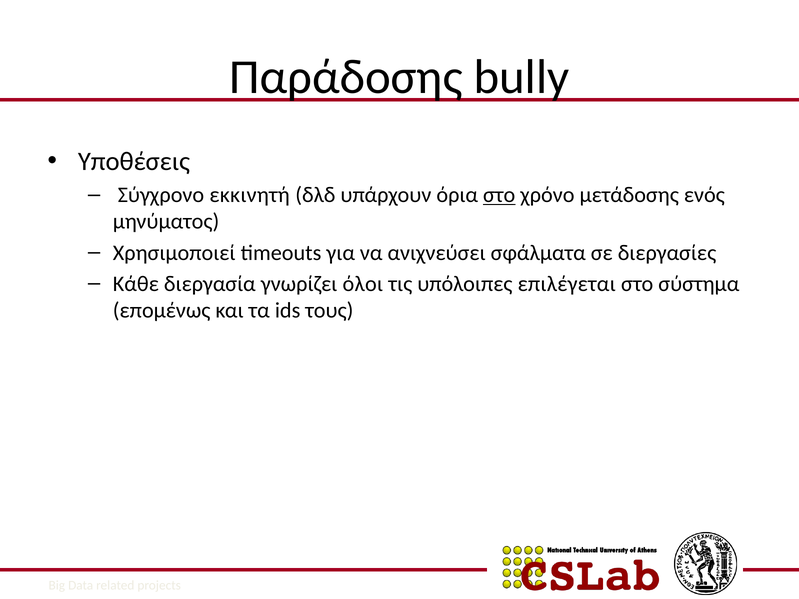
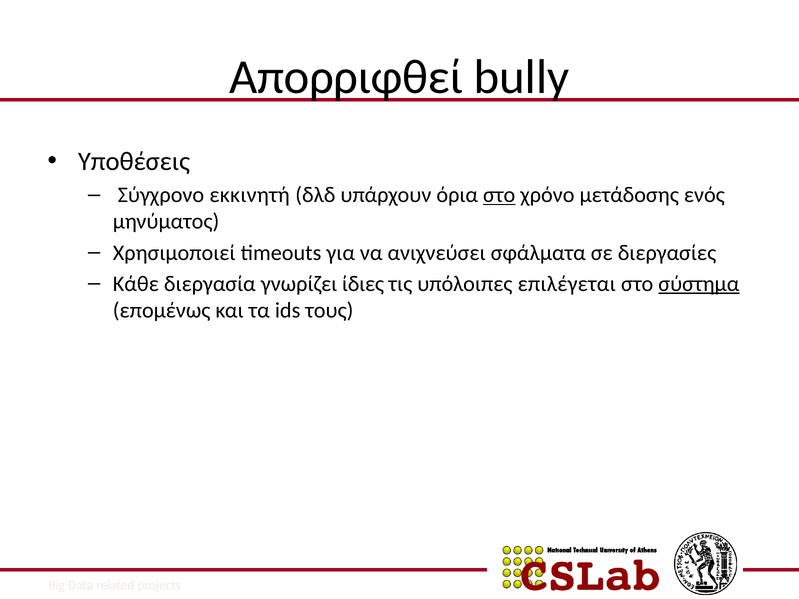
Παράδοσης: Παράδοσης -> Απορριφθεί (346, 77)
όλοι: όλοι -> ίδιες (363, 284)
σύστημα underline: none -> present (699, 284)
